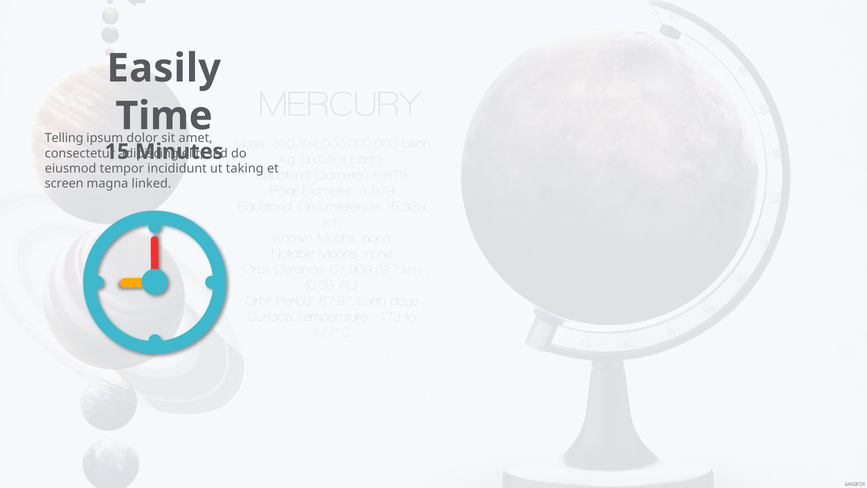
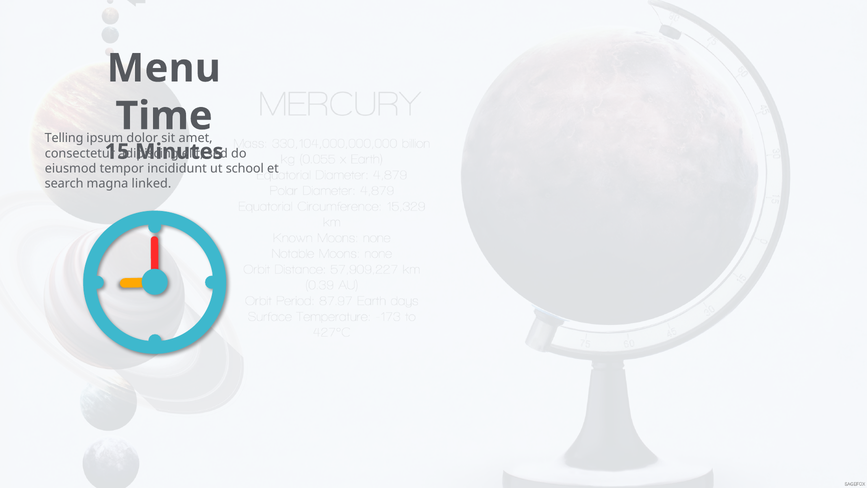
Easily: Easily -> Menu (164, 68)
taking: taking -> school (245, 168)
screen: screen -> search (64, 184)
